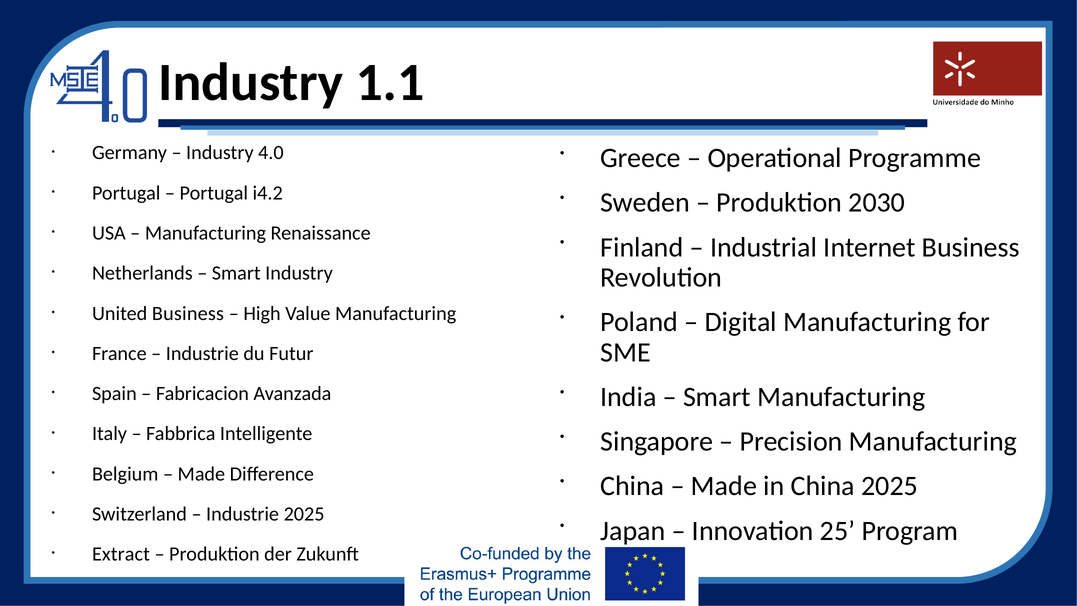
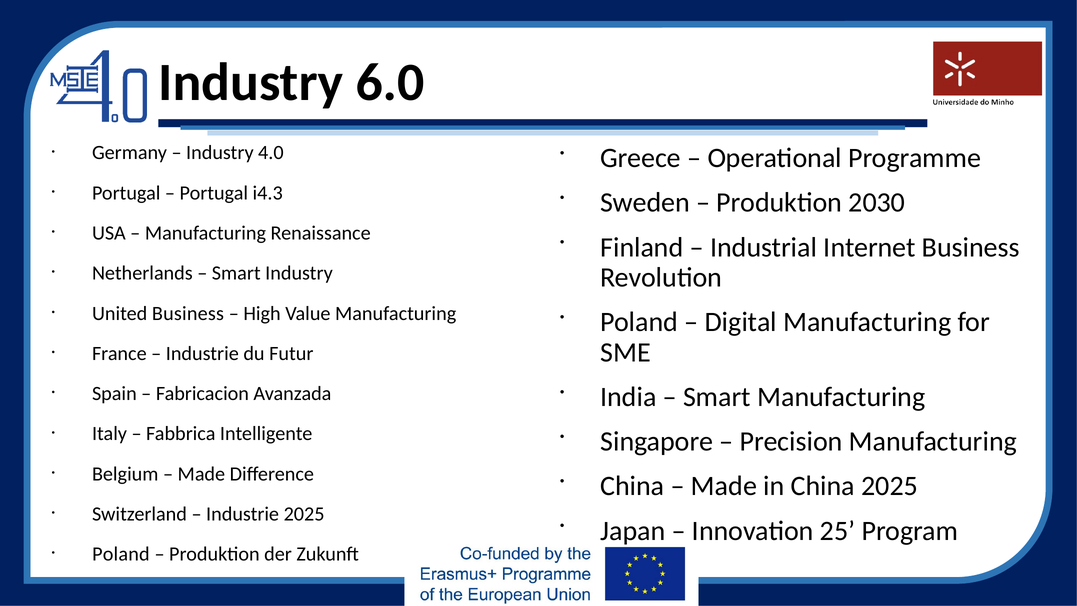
1.1: 1.1 -> 6.0 (390, 83)
i4.2: i4.2 -> i4.3 (268, 193)
Extract: Extract -> Poland (121, 554)
